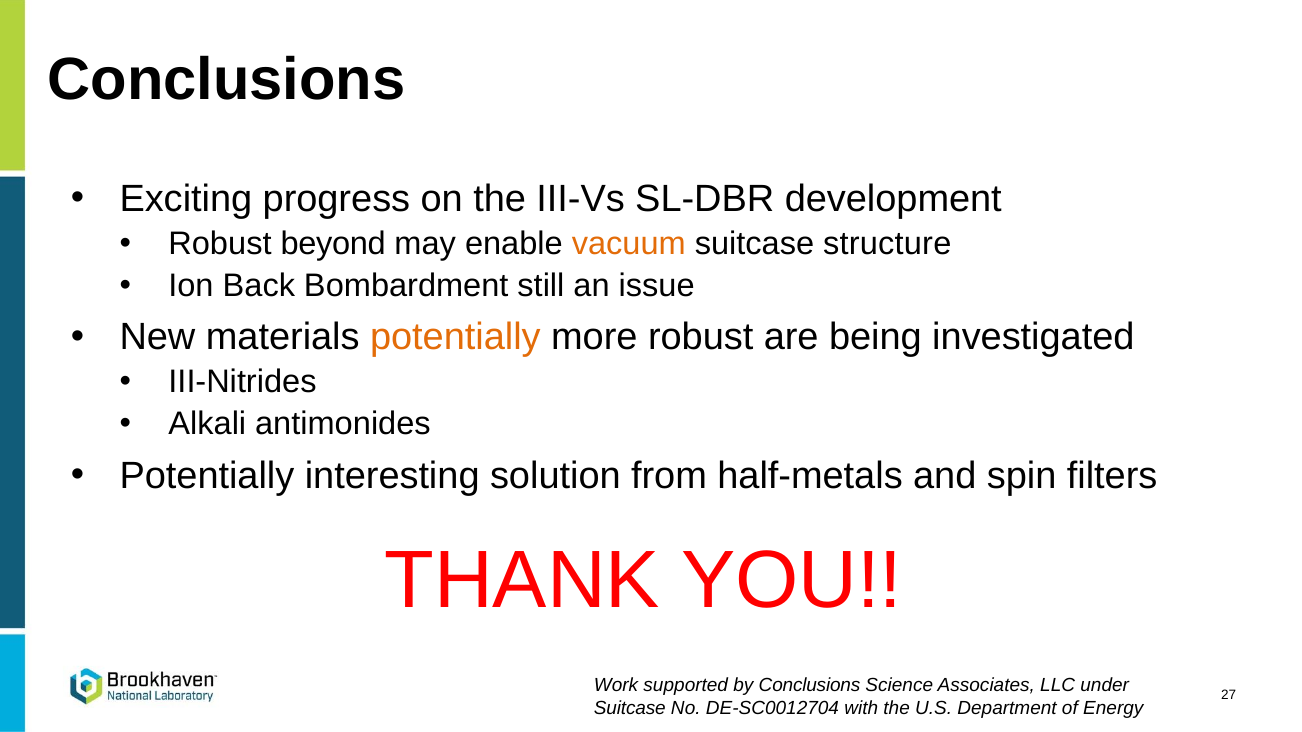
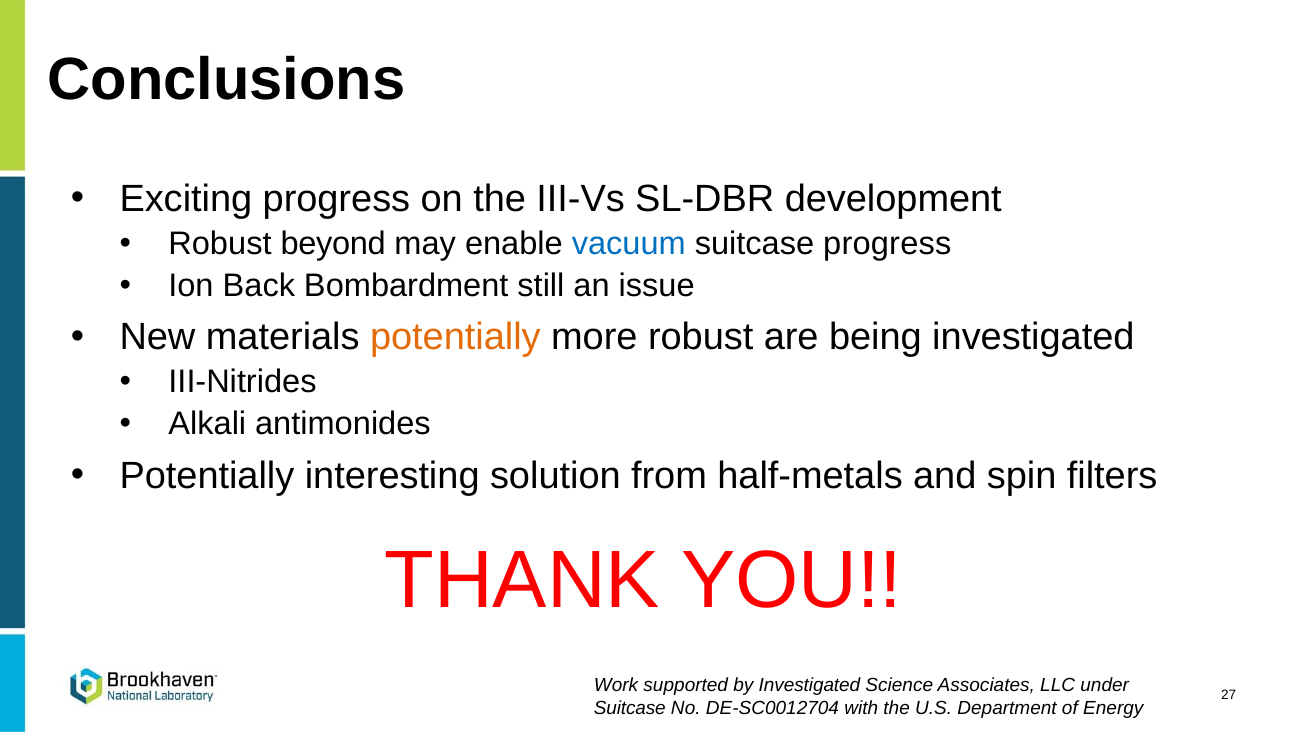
vacuum colour: orange -> blue (629, 244)
suitcase structure: structure -> progress (887, 244)
by Conclusions: Conclusions -> Investigated (809, 686)
